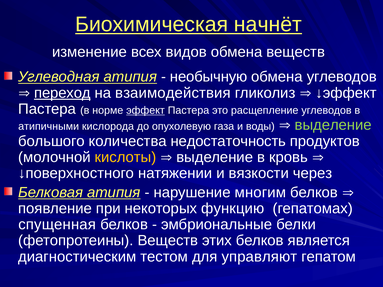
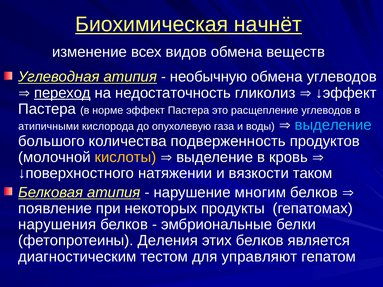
взаимодействия: взаимодействия -> недостаточность (173, 93)
эффект underline: present -> none (145, 110)
выделение colour: light green -> light blue (333, 125)
недостаточность: недостаточность -> подверженность (228, 141)
через: через -> таком (313, 173)
функцию: функцию -> продукты (233, 209)
спущенная: спущенная -> нарушения (57, 225)
фетопротеины Веществ: Веществ -> Деления (168, 241)
